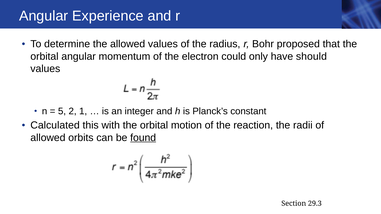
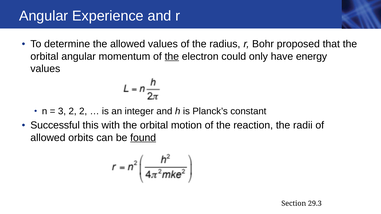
the underline: none -> present (172, 56)
should: should -> energy (312, 56)
5: 5 -> 3 (62, 111)
2 1: 1 -> 2 (83, 111)
Calculated: Calculated -> Successful (55, 125)
